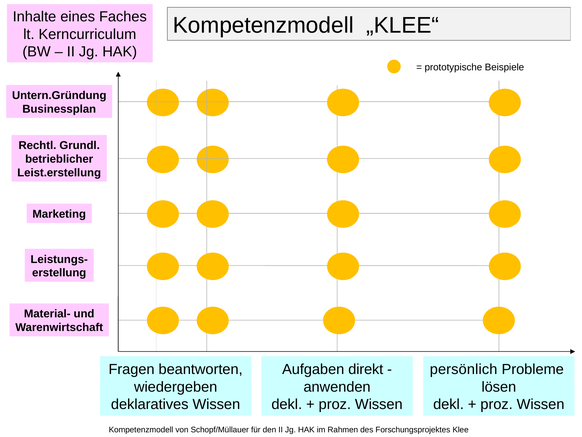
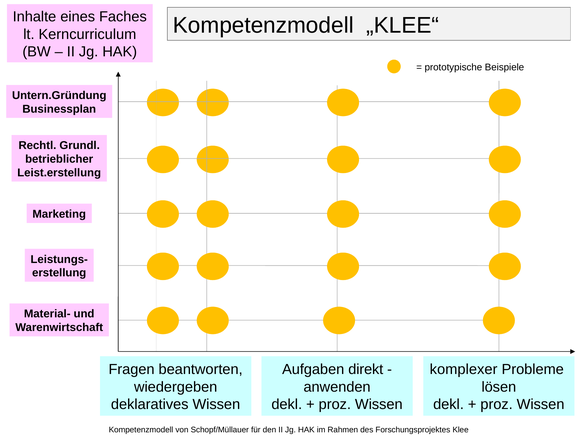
persönlich: persönlich -> komplexer (464, 369)
